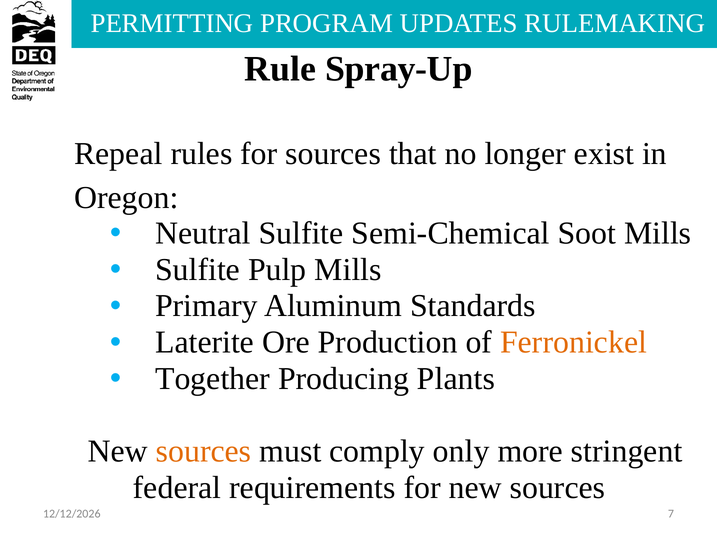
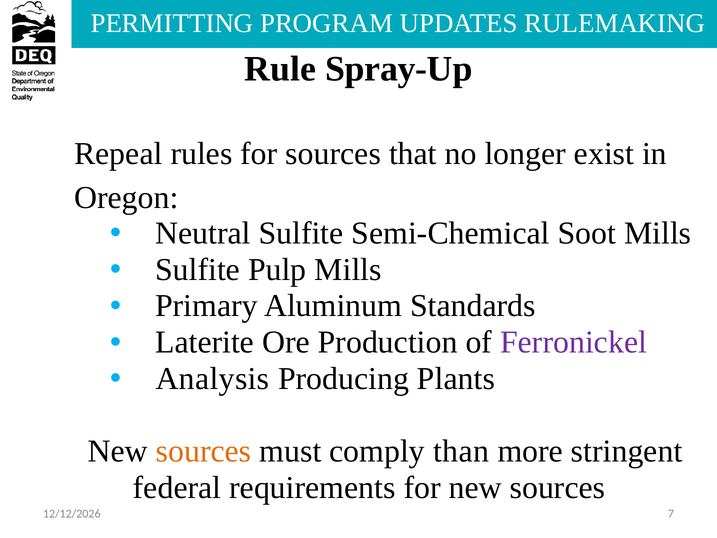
Ferronickel colour: orange -> purple (574, 342)
Together: Together -> Analysis (212, 378)
only: only -> than (461, 451)
